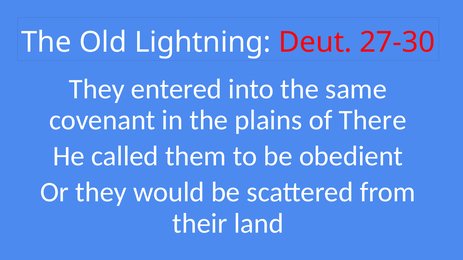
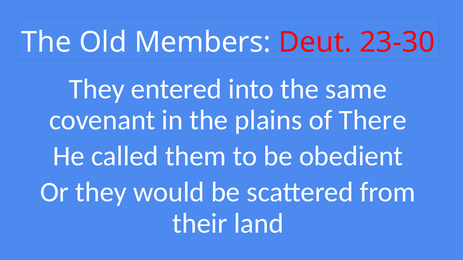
Lightning: Lightning -> Members (203, 42)
27-30: 27-30 -> 23-30 (397, 42)
